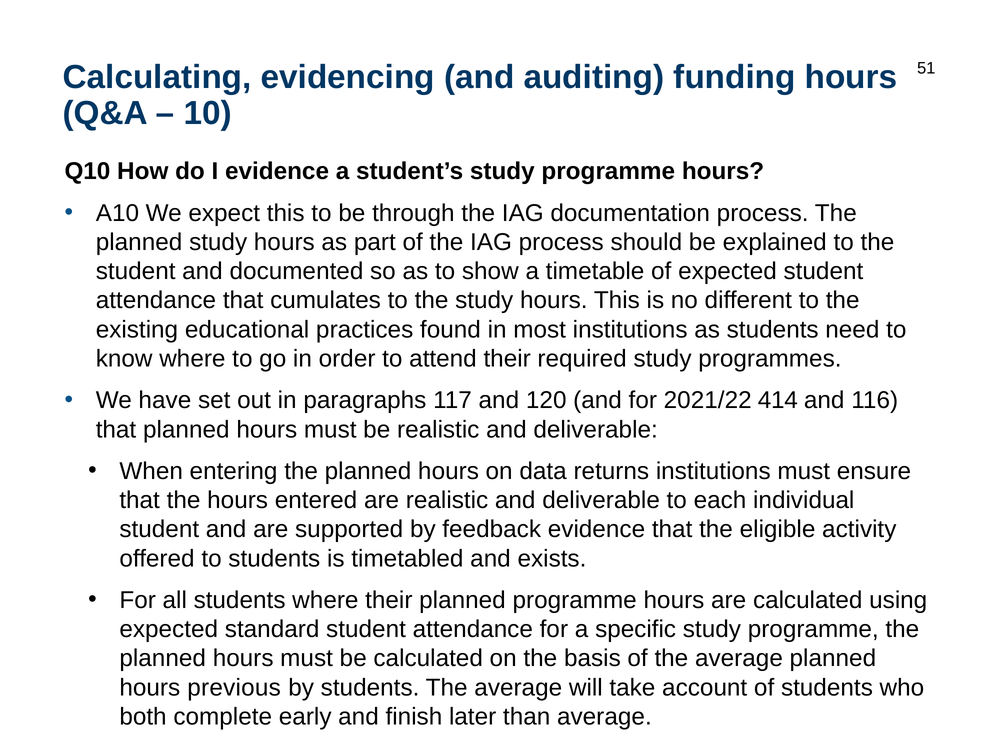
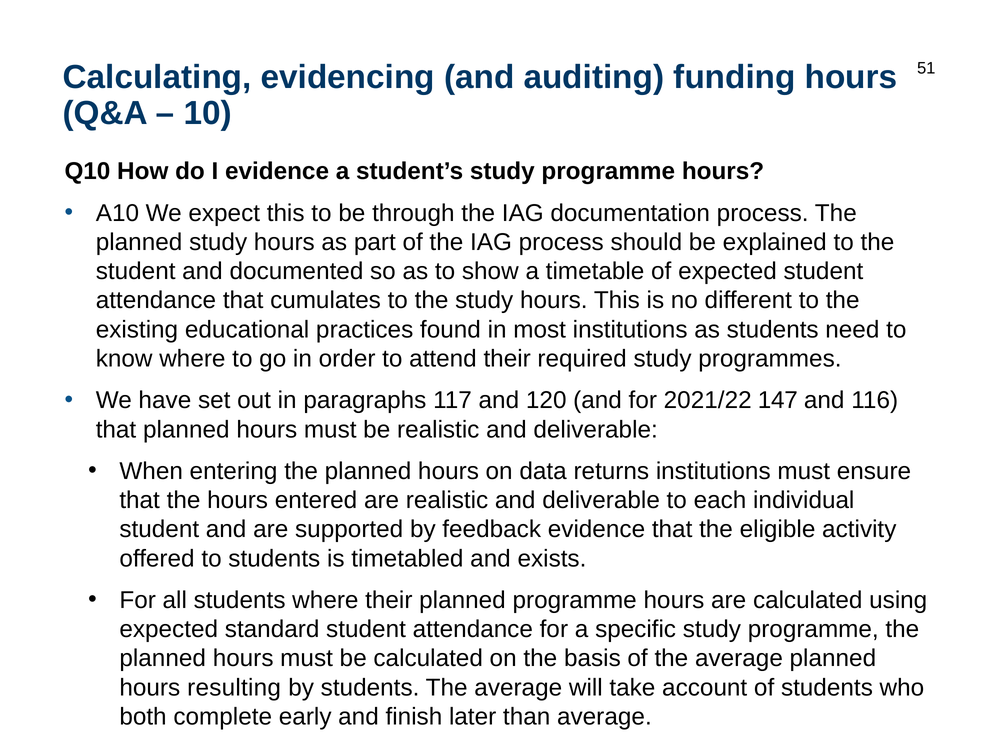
414: 414 -> 147 (778, 400)
previous: previous -> resulting (234, 688)
